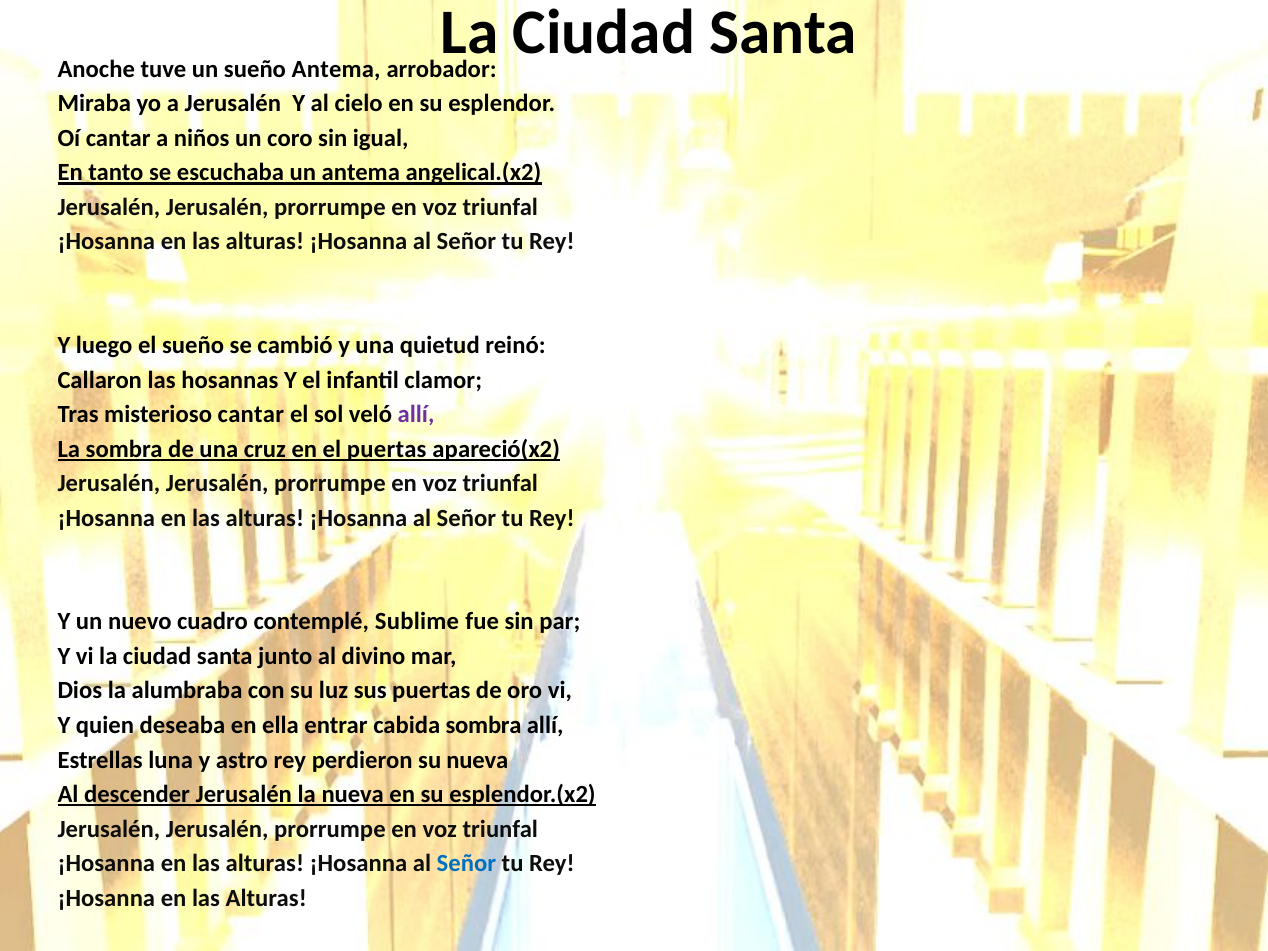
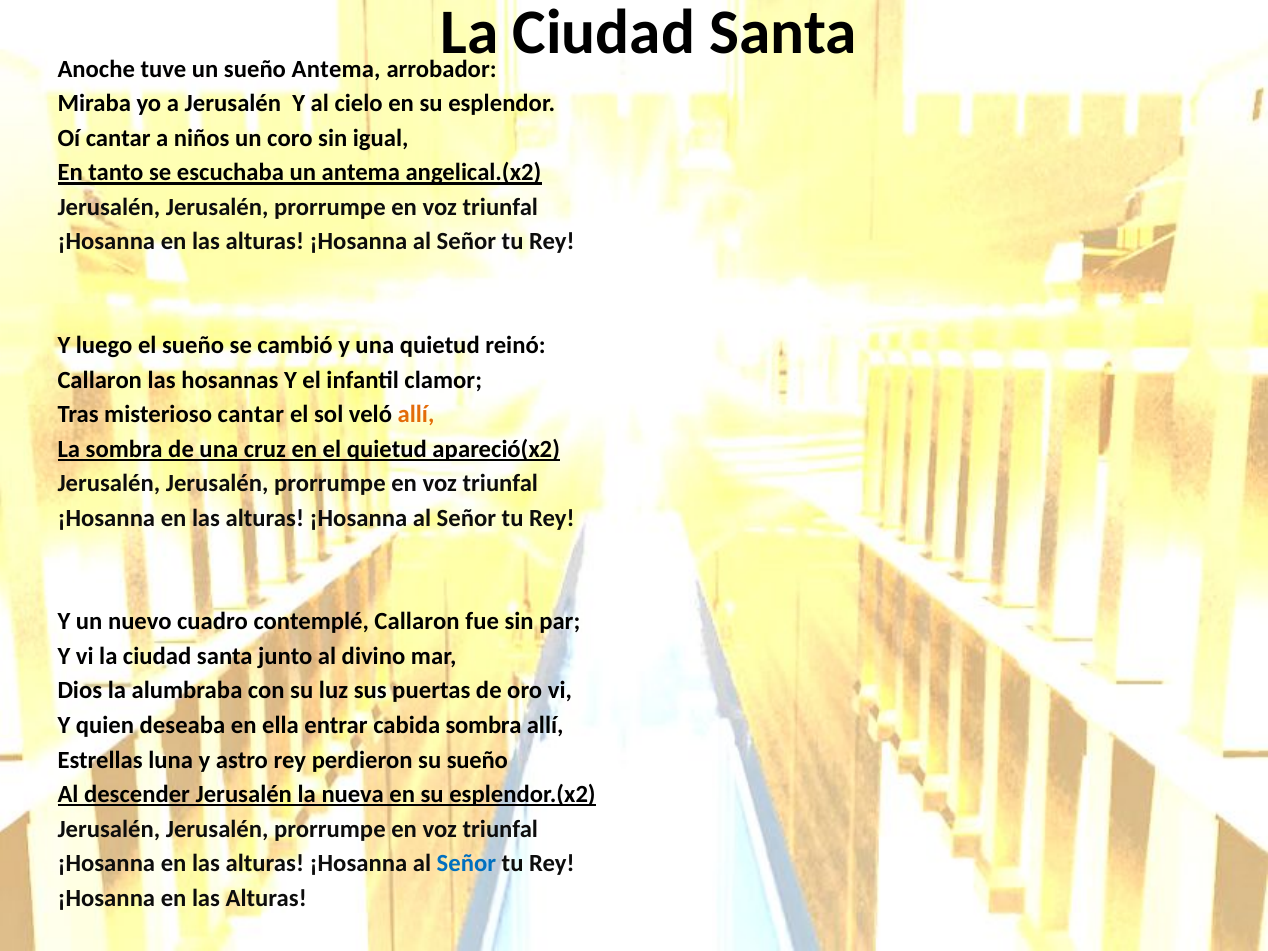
allí colour: purple -> orange (416, 414)
el puertas: puertas -> quietud (387, 449)
contemplé Sublime: Sublime -> Callaron (417, 622)
su nueva: nueva -> sueño (477, 760)
